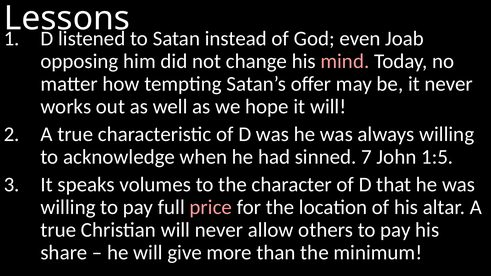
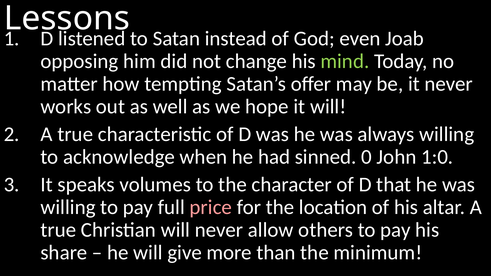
mind colour: pink -> light green (345, 61)
7: 7 -> 0 (367, 157)
1:5: 1:5 -> 1:0 (437, 157)
